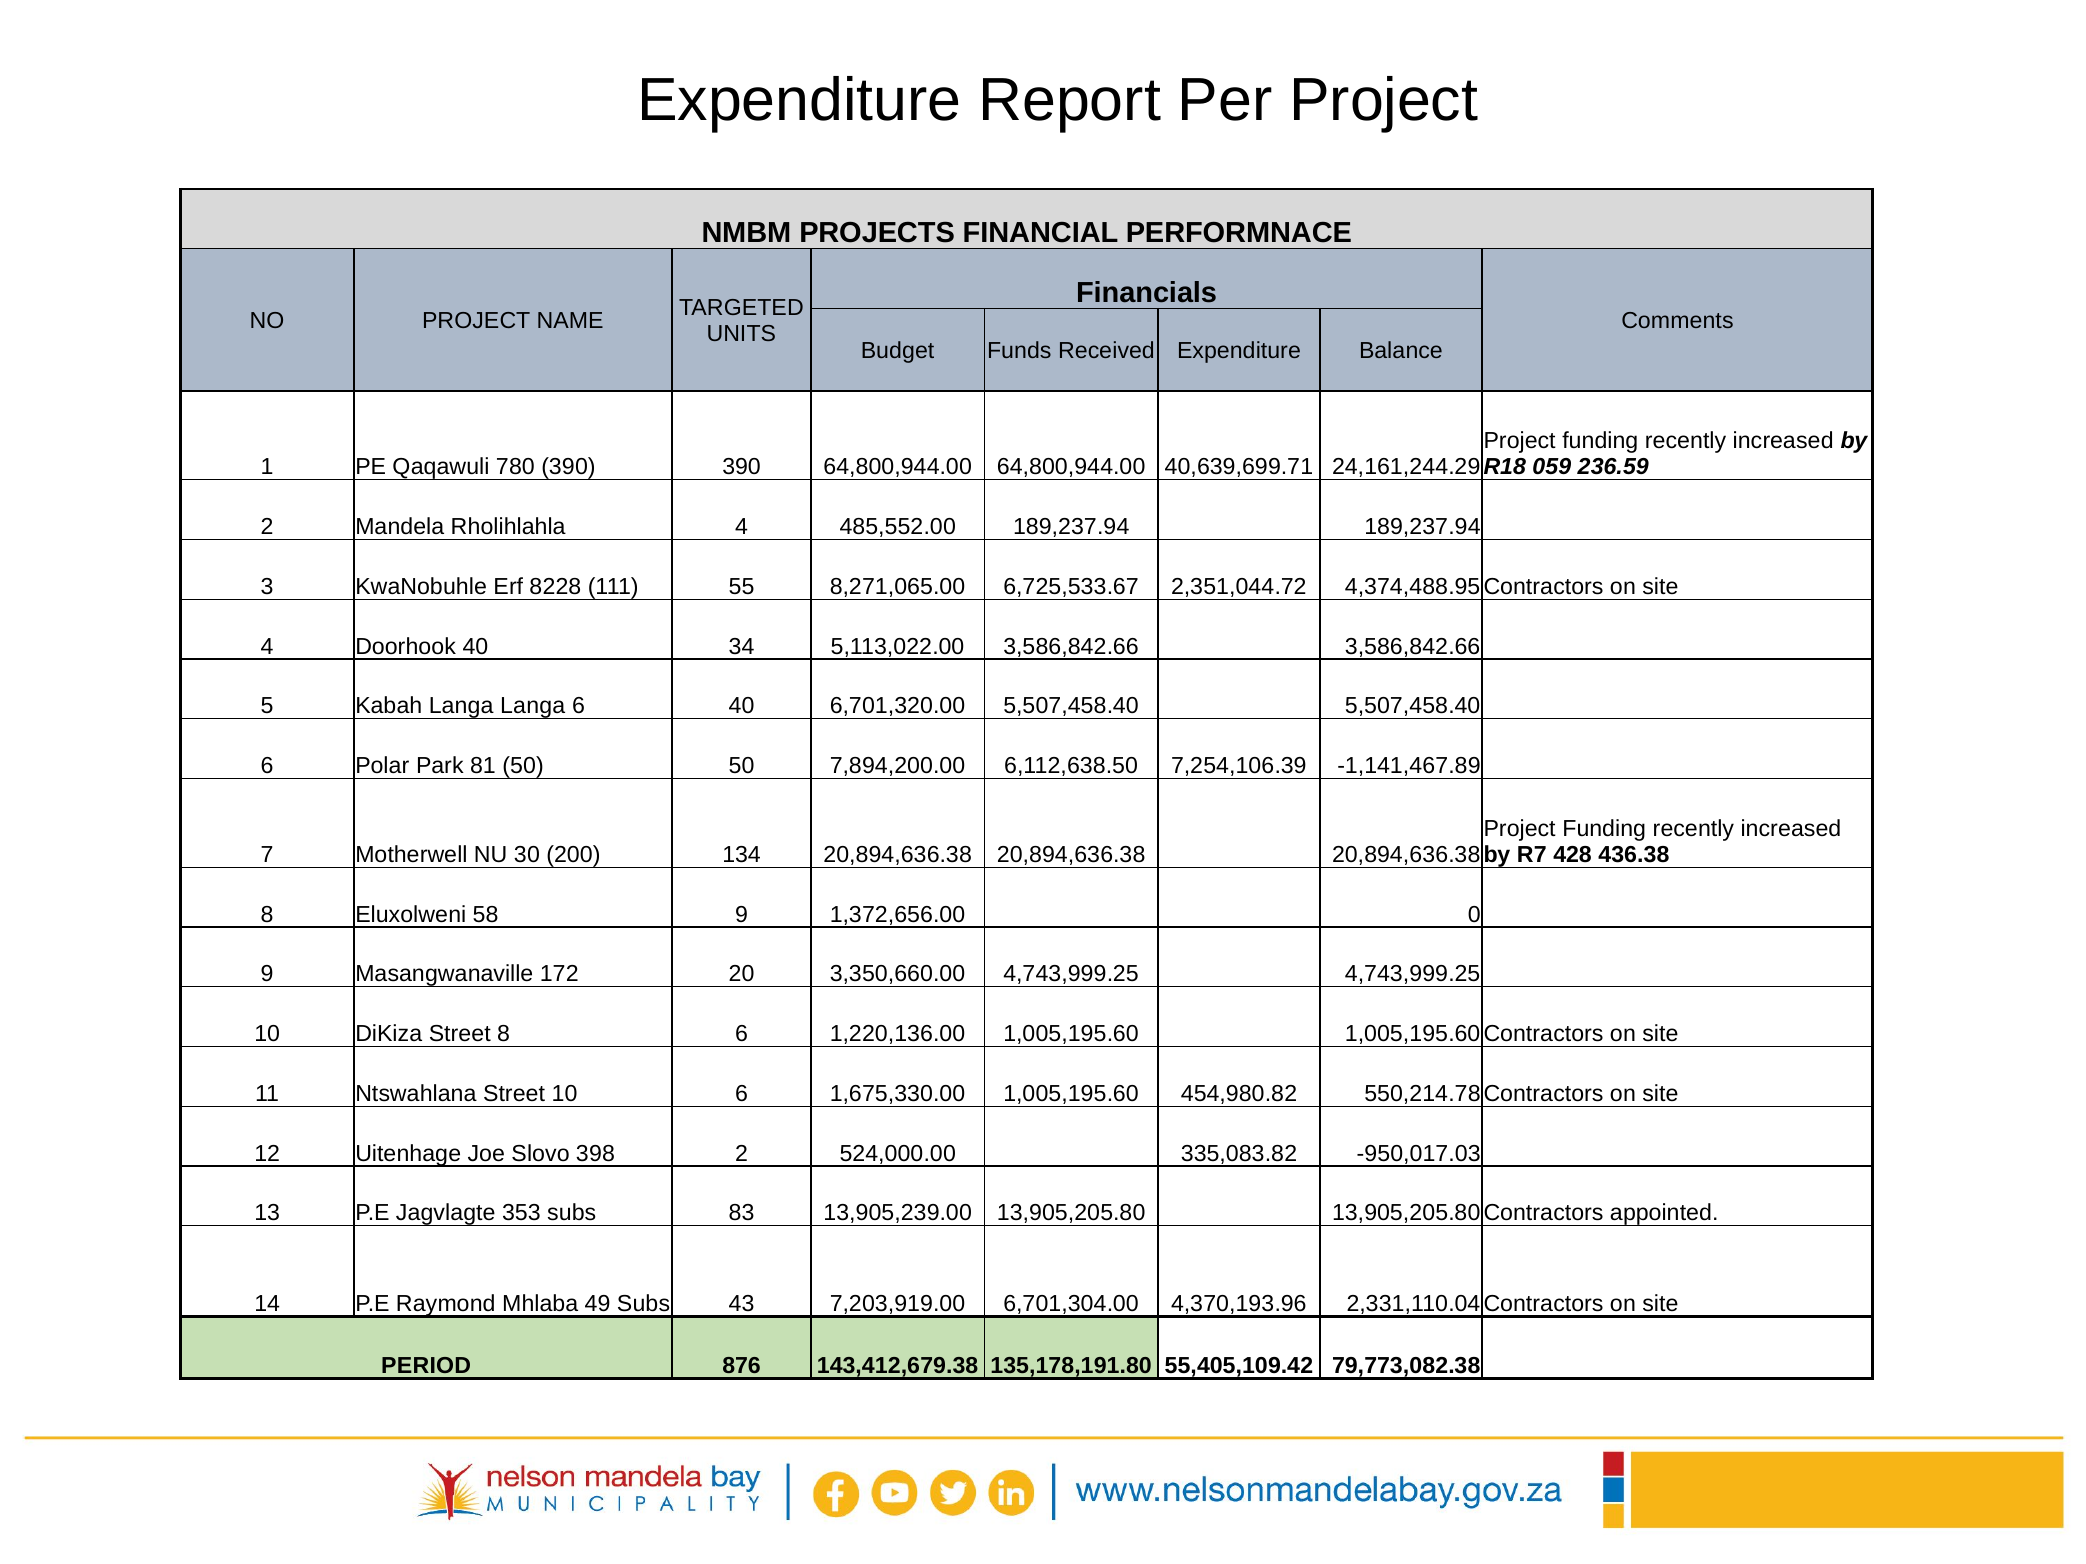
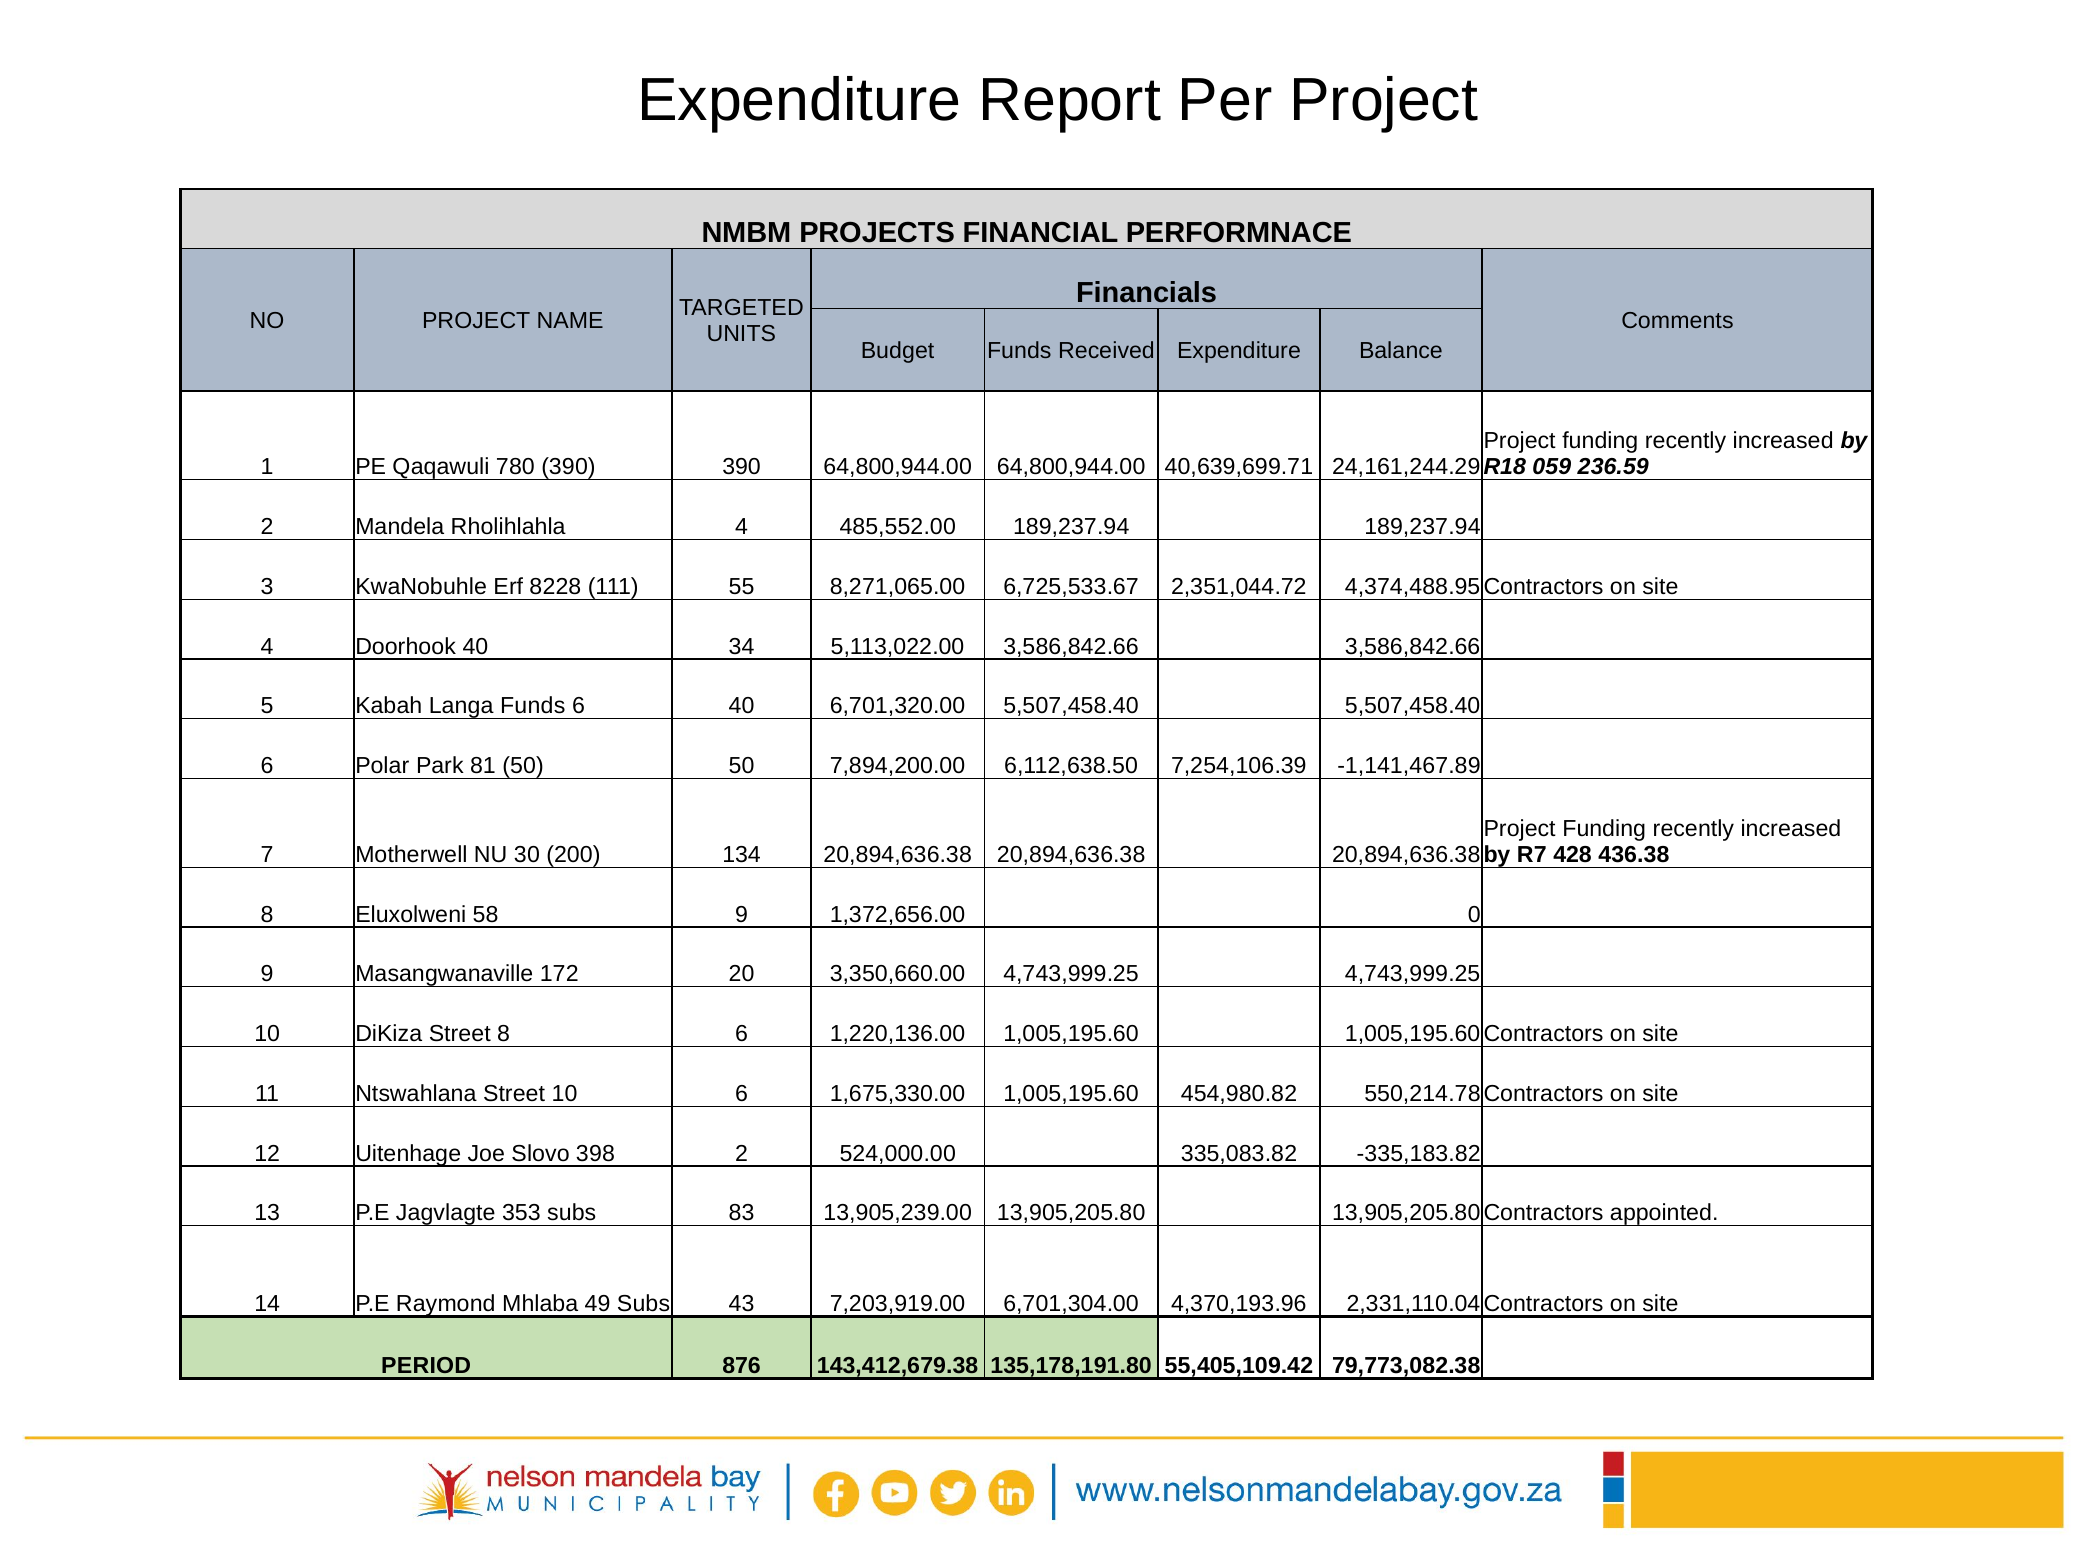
Langa Langa: Langa -> Funds (533, 706)
-950,017.03: -950,017.03 -> -335,183.82 (1419, 1154)
